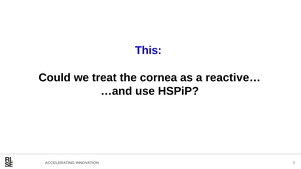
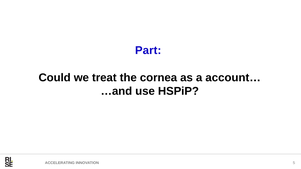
This: This -> Part (148, 51)
reactive…: reactive… -> account… (233, 78)
